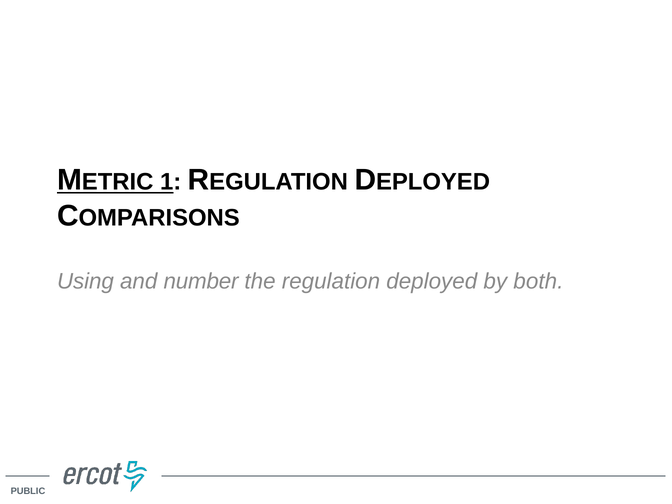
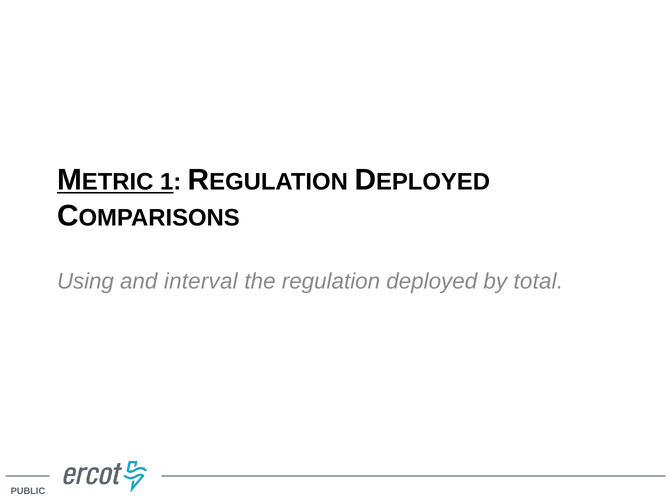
number: number -> interval (201, 282)
both: both -> total (538, 282)
